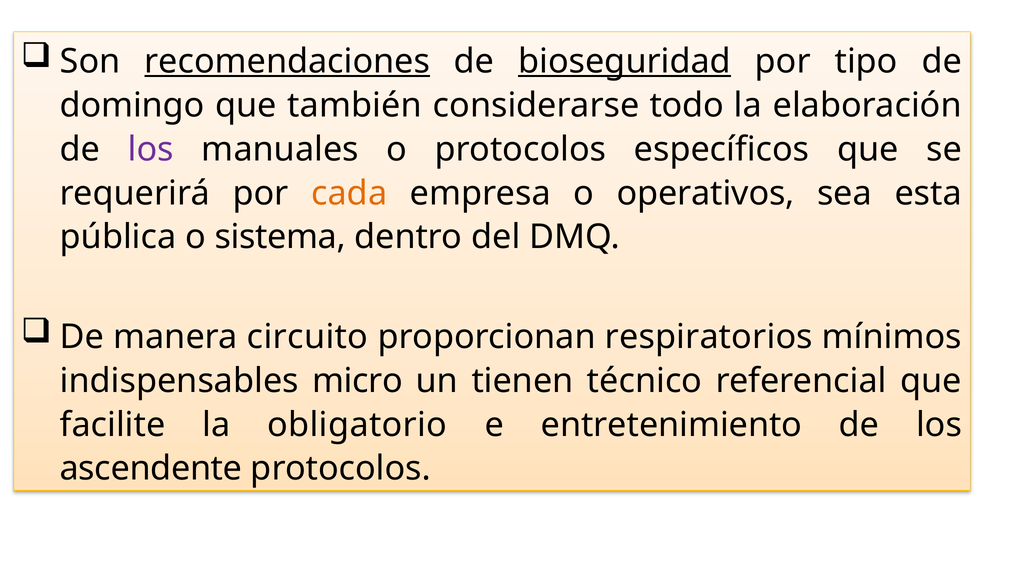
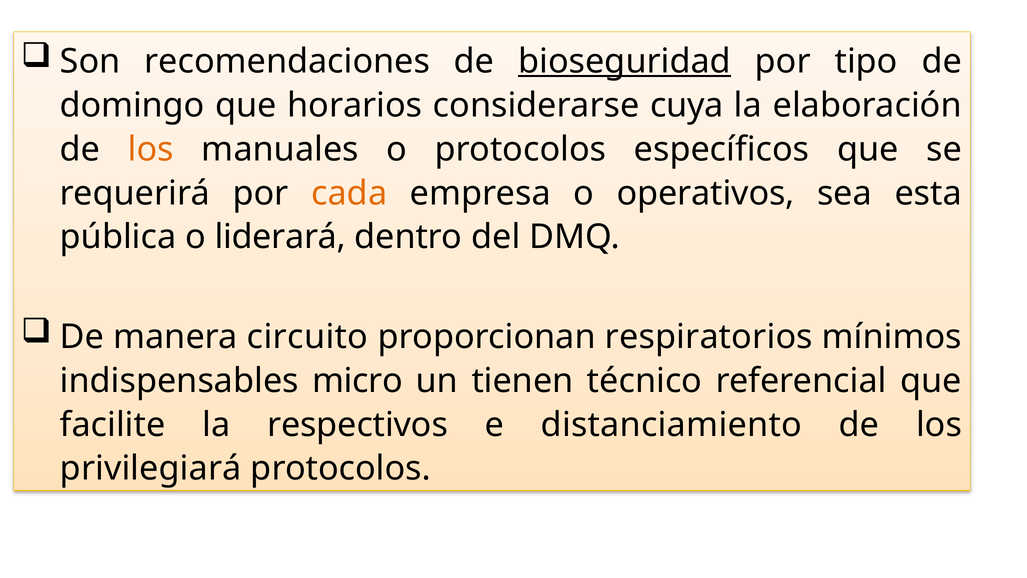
recomendaciones underline: present -> none (287, 61)
también: también -> horarios (355, 105)
todo: todo -> cuya (687, 105)
los colour: purple -> orange (151, 149)
sistema: sistema -> liderará (280, 237)
obligatorio: obligatorio -> respectivos (357, 424)
entretenimiento: entretenimiento -> distanciamiento (671, 424)
ascendente: ascendente -> privilegiará (151, 468)
